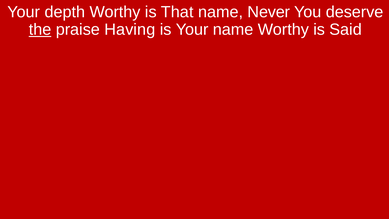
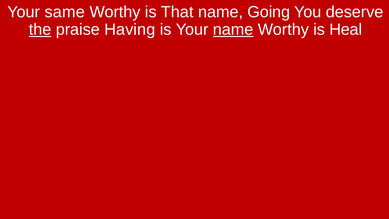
depth: depth -> same (65, 12)
Never: Never -> Going (269, 12)
name underline: none -> present (233, 30)
Said: Said -> Heal (346, 30)
